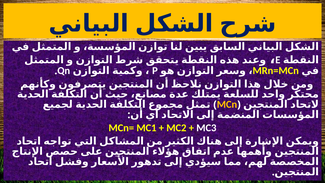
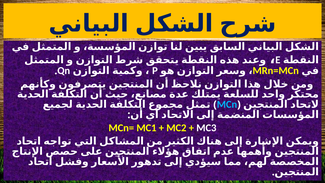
MCn colour: yellow -> light blue (227, 104)
